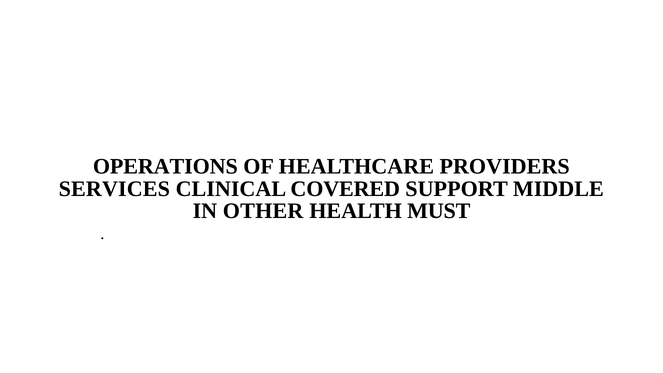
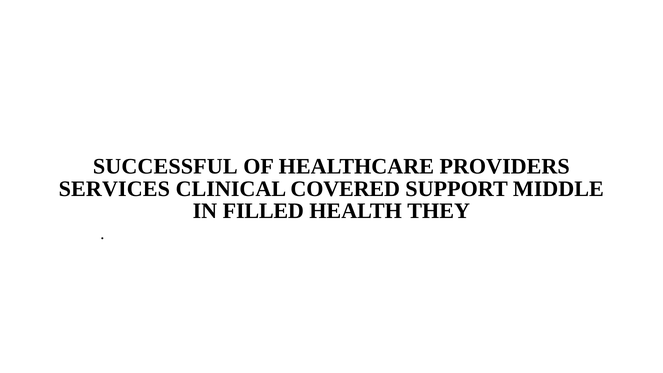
OPERATIONS: OPERATIONS -> SUCCESSFUL (165, 167)
OTHER: OTHER -> FILLED (263, 211)
MUST: MUST -> THEY (439, 211)
